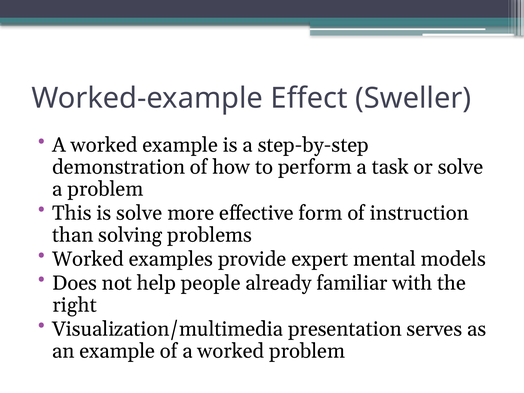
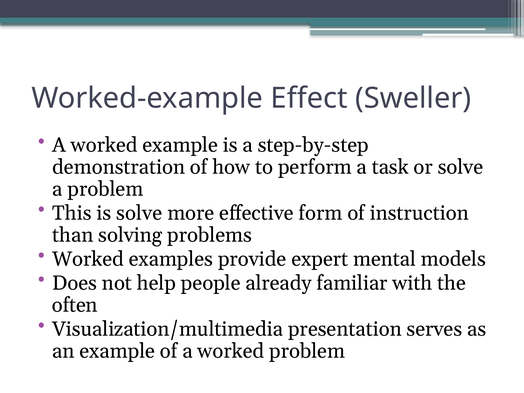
right: right -> often (75, 305)
